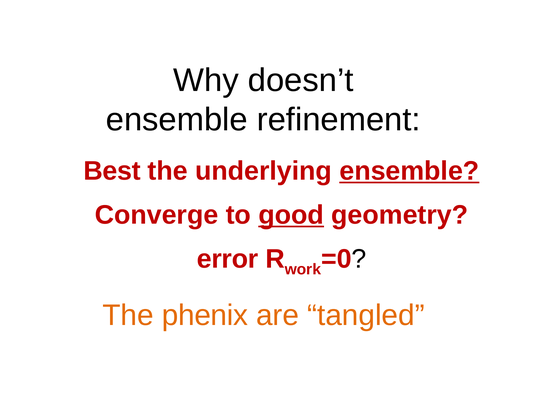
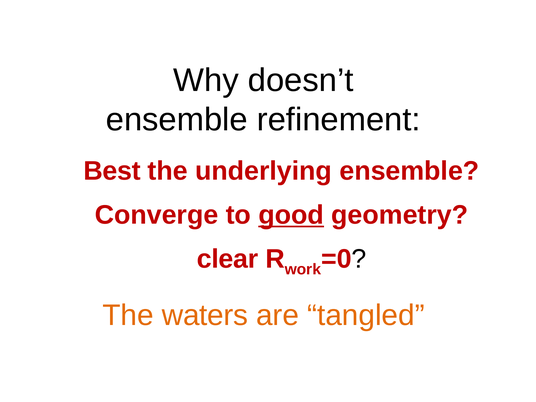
ensemble underline: present -> none (409, 171)
error: error -> clear (228, 259)
phenix: phenix -> waters (205, 315)
